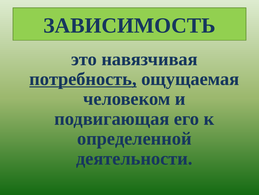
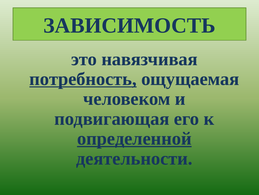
определенной underline: none -> present (134, 138)
